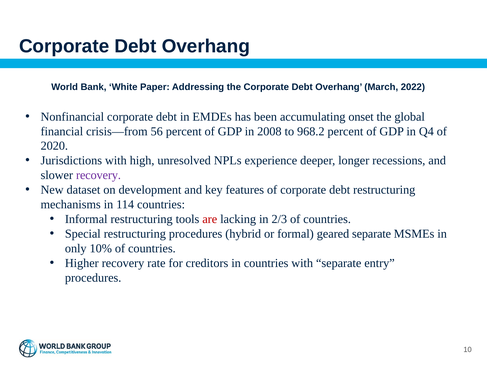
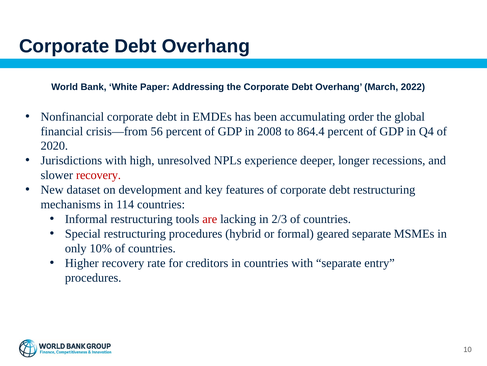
onset: onset -> order (361, 116)
968.2: 968.2 -> 864.4 (311, 131)
recovery colour: purple -> red (98, 175)
